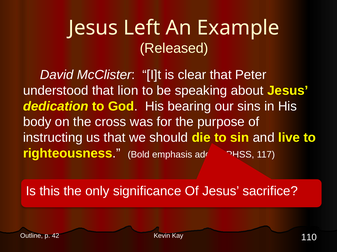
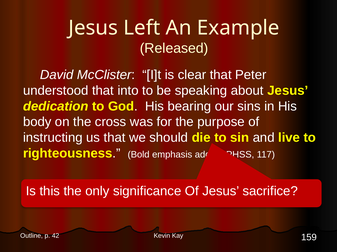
lion: lion -> into (128, 91)
110: 110 -> 159 (309, 238)
